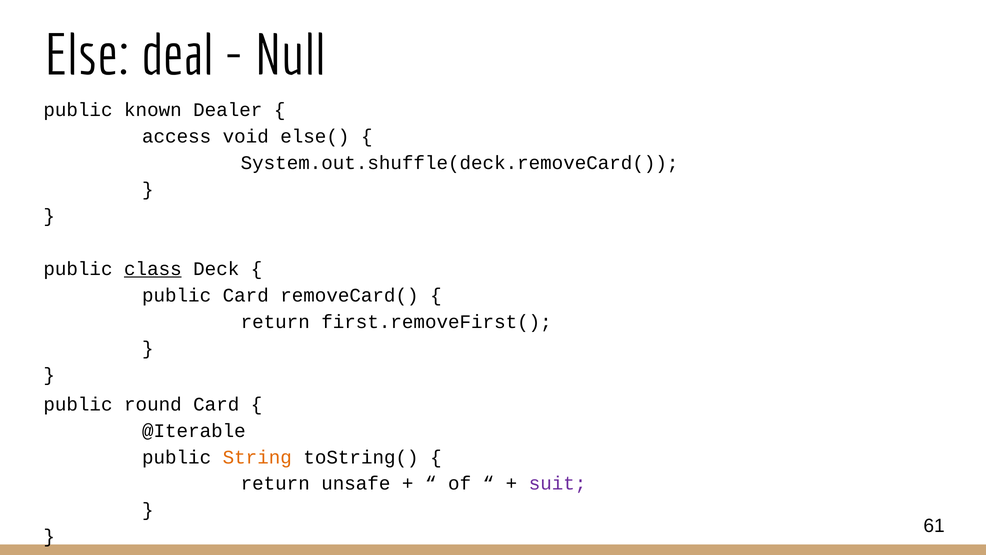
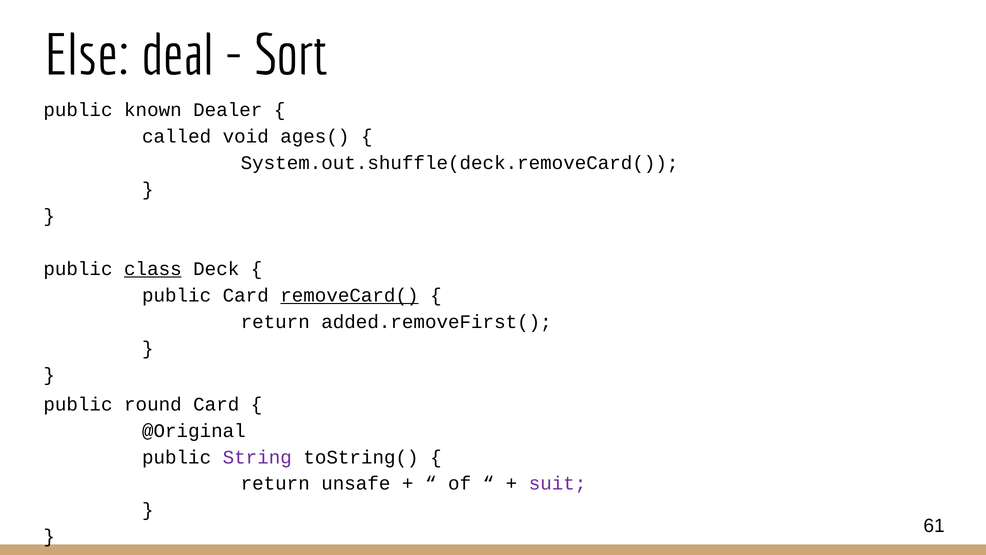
Null: Null -> Sort (291, 56)
access: access -> called (177, 137)
else(: else( -> ages( (315, 137)
removeCard( underline: none -> present (349, 295)
first.removeFirst(: first.removeFirst( -> added.removeFirst( (437, 322)
@Iterable: @Iterable -> @Original (194, 430)
String colour: orange -> purple (257, 457)
